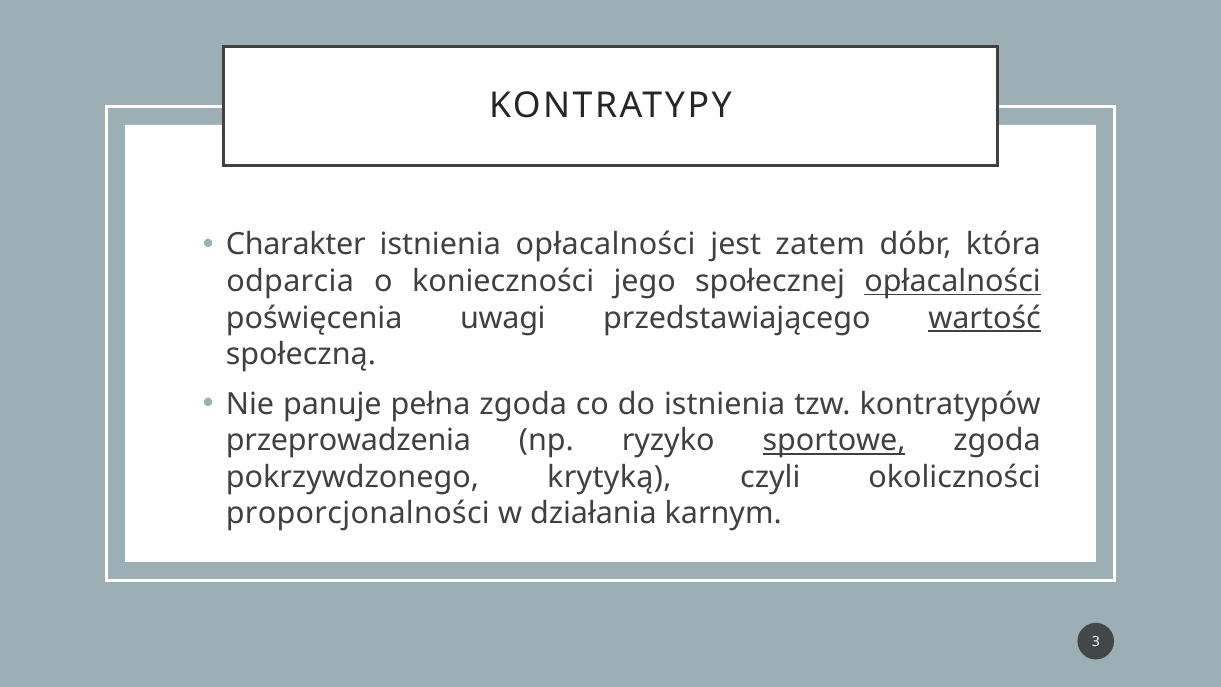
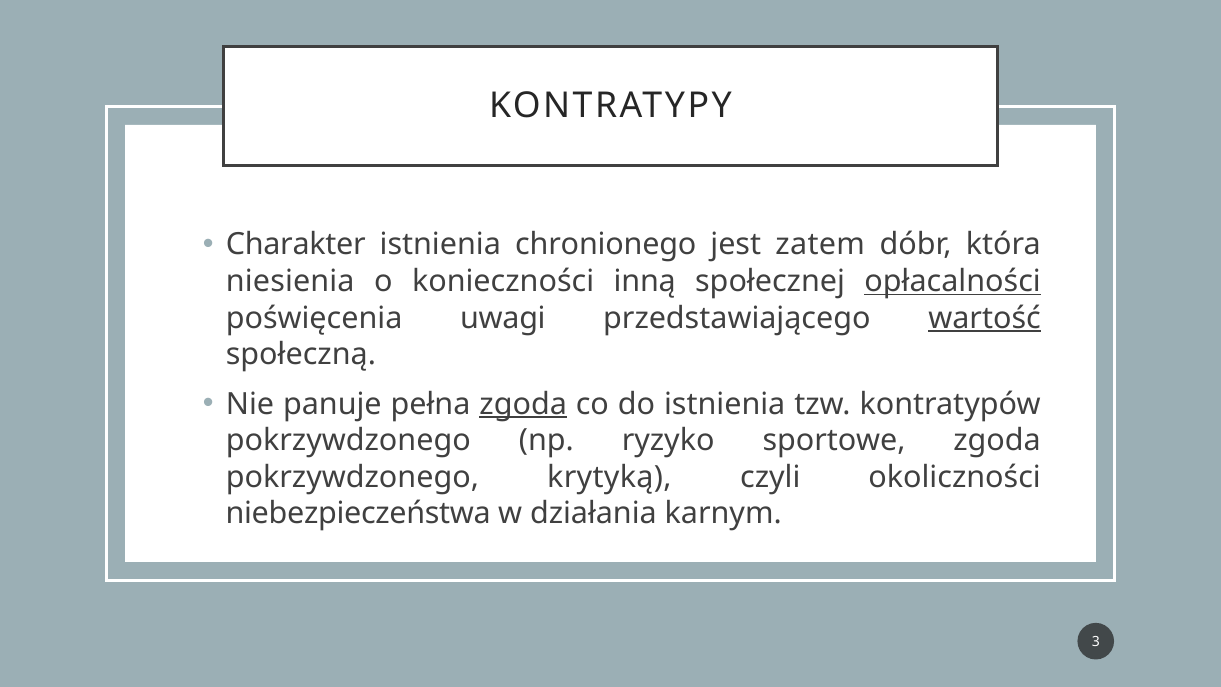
istnienia opłacalności: opłacalności -> chronionego (606, 245)
odparcia: odparcia -> niesienia (290, 281)
jego: jego -> inną (645, 281)
zgoda underline: none -> present (523, 404)
przeprowadzenia: przeprowadzenia -> pokrzywdzonego (348, 441)
sportowe underline: present -> none (834, 441)
proporcjonalności: proporcjonalności -> niebezpieczeństwa (358, 514)
